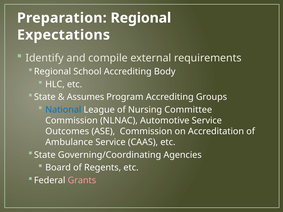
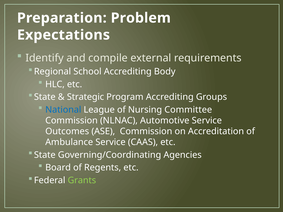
Preparation Regional: Regional -> Problem (141, 18)
Assumes: Assumes -> Strategic (85, 97)
Grants colour: pink -> light green (82, 180)
